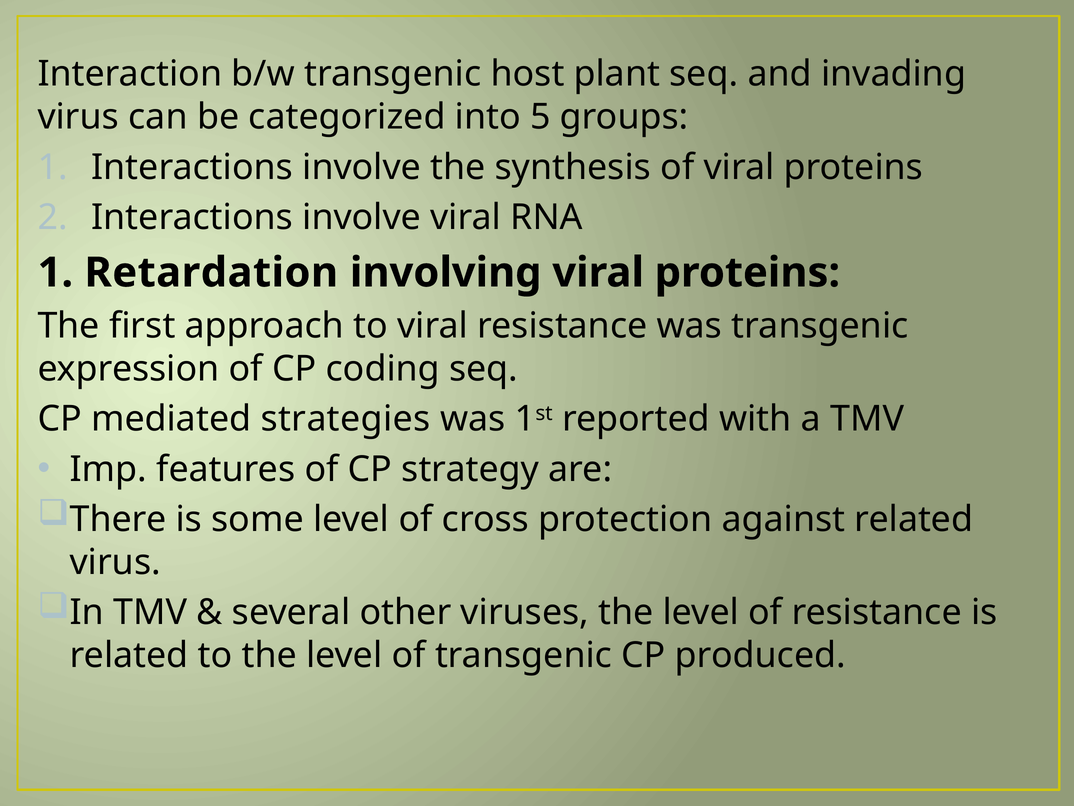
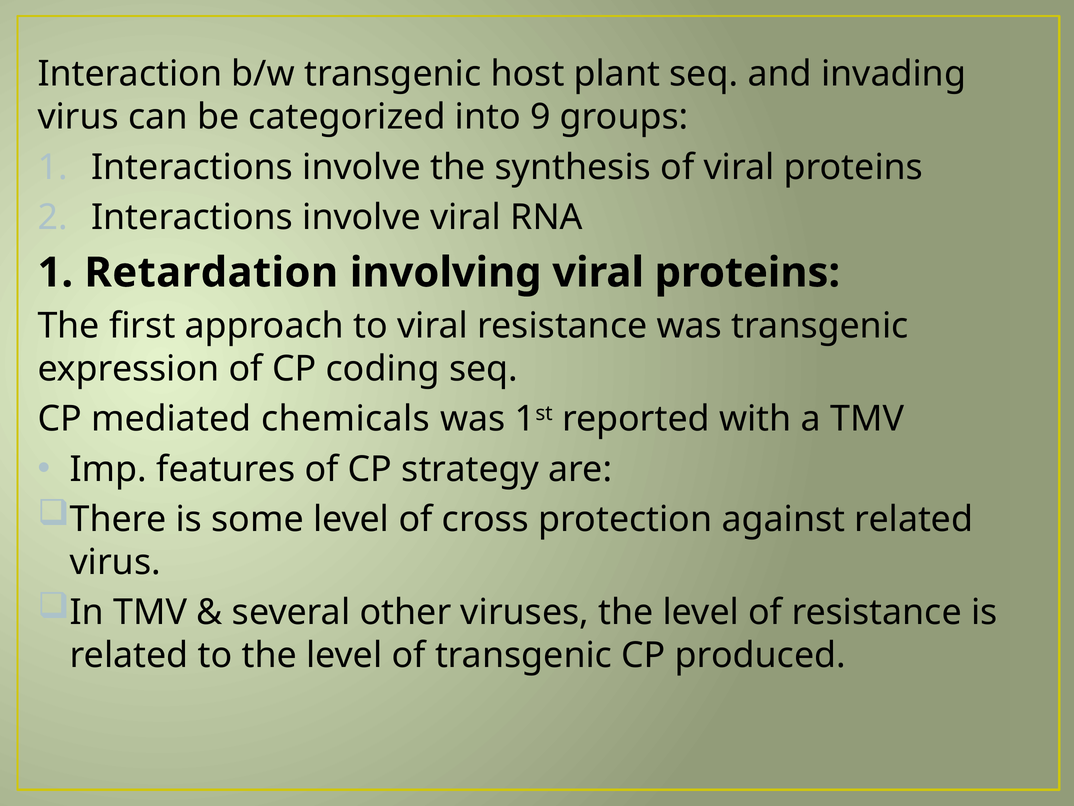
5: 5 -> 9 (540, 117)
strategies: strategies -> chemicals (345, 419)
